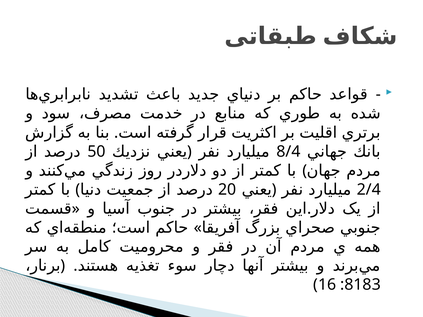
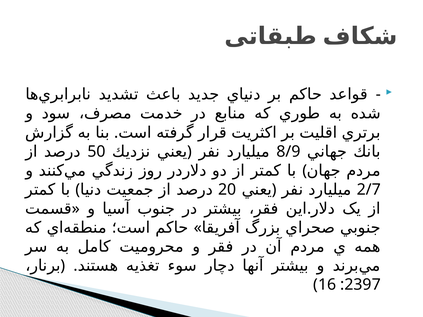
8/4: 8/4 -> 8/9 (288, 152)
2/4: 2/4 -> 2/7 (369, 190)
8183: 8183 -> 2397 (363, 285)
